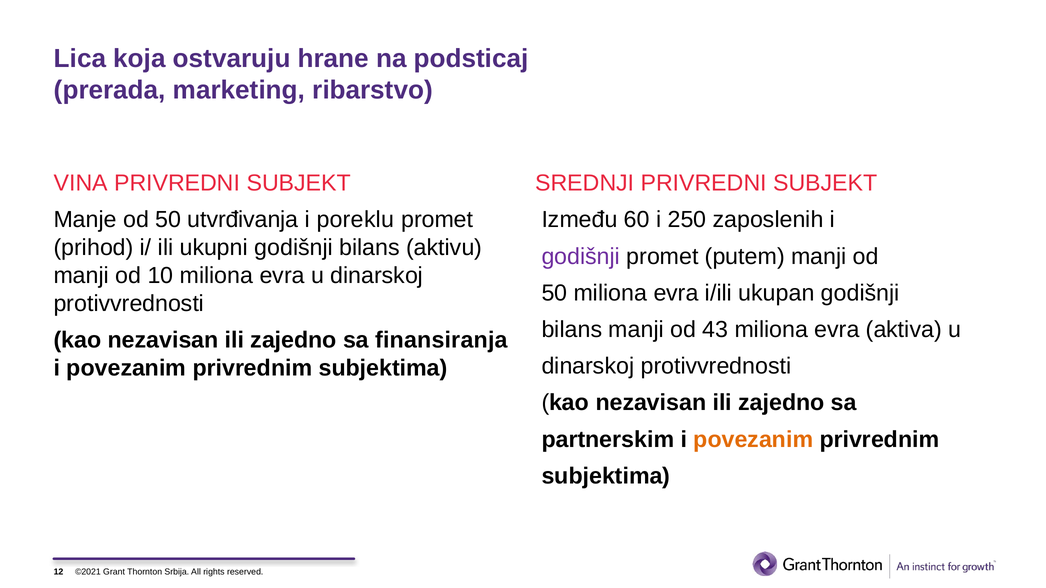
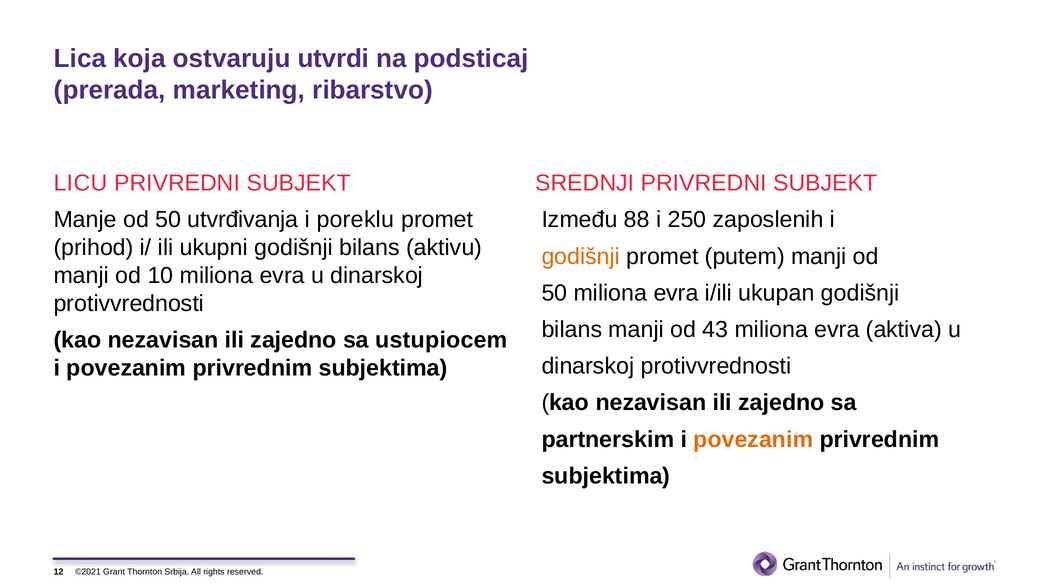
hrane: hrane -> utvrdi (333, 59)
VINA: VINA -> LICU (81, 183)
60: 60 -> 88 (637, 220)
godišnji colour: purple -> orange (581, 257)
finansiranja: finansiranja -> ustupiocem (441, 340)
